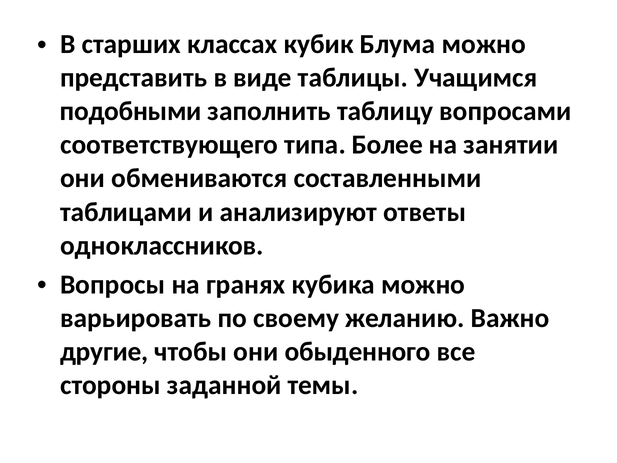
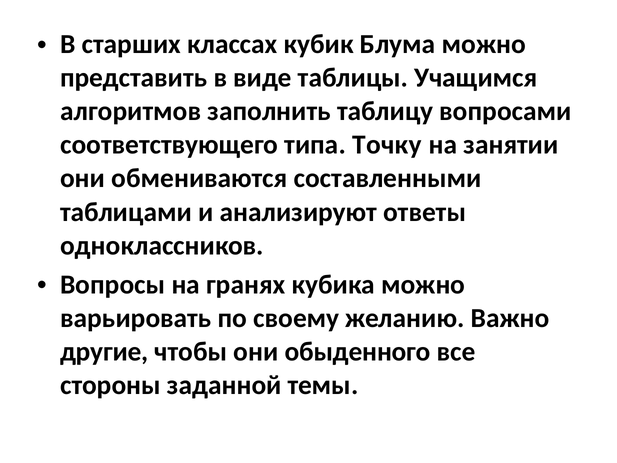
подобными: подобными -> алгоритмов (131, 111)
Более: Более -> Точку (387, 145)
